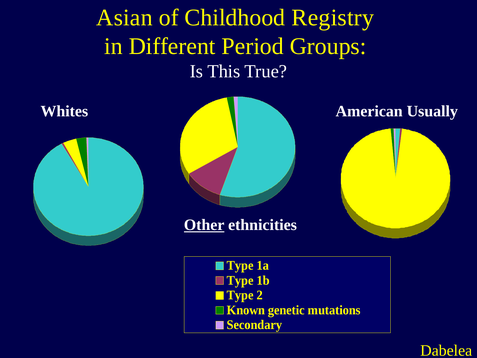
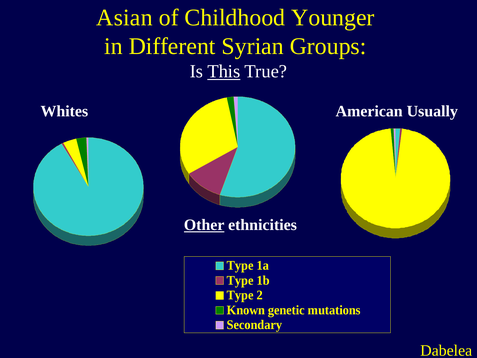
Registry: Registry -> Younger (333, 18)
Period: Period -> Syrian (253, 46)
This underline: none -> present (224, 71)
